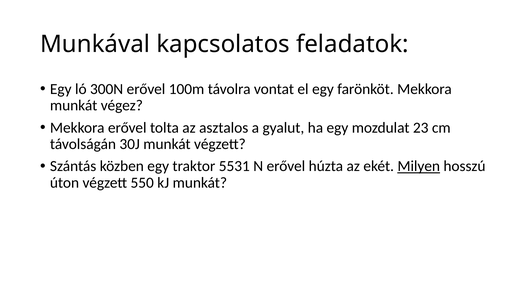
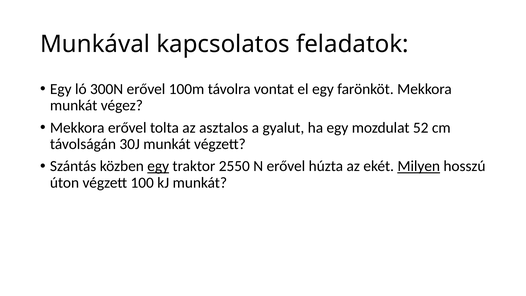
23: 23 -> 52 (421, 128)
egy underline: none -> present (158, 166)
5531: 5531 -> 2550 (234, 166)
550: 550 -> 100 (142, 183)
